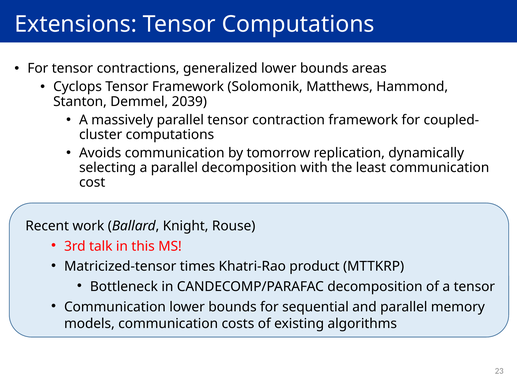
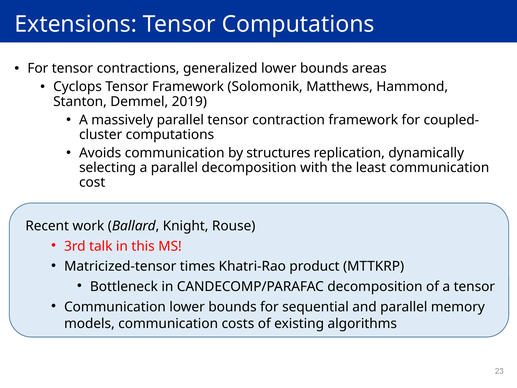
2039: 2039 -> 2019 (189, 102)
tomorrow: tomorrow -> structures (278, 153)
